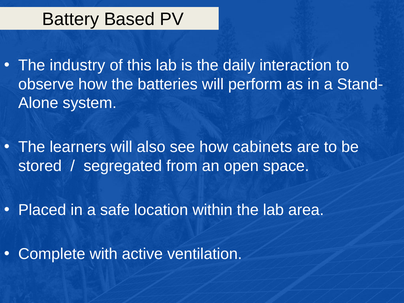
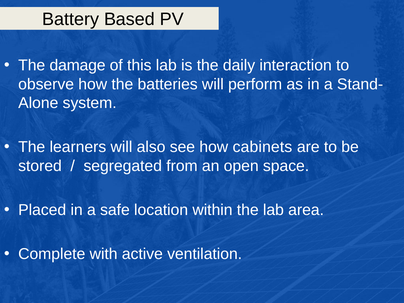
industry: industry -> damage (78, 65)
